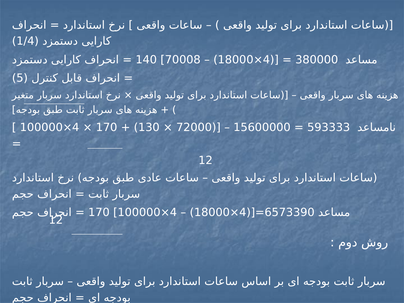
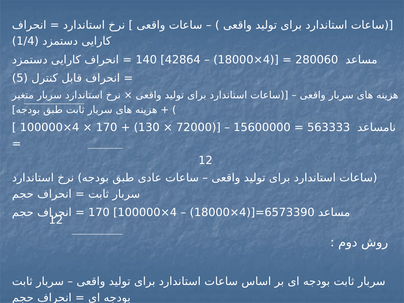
70008: 70008 -> 42864 (183, 60)
380000: 380000 -> 280060 (317, 60)
593333: 593333 -> 563333 (329, 128)
